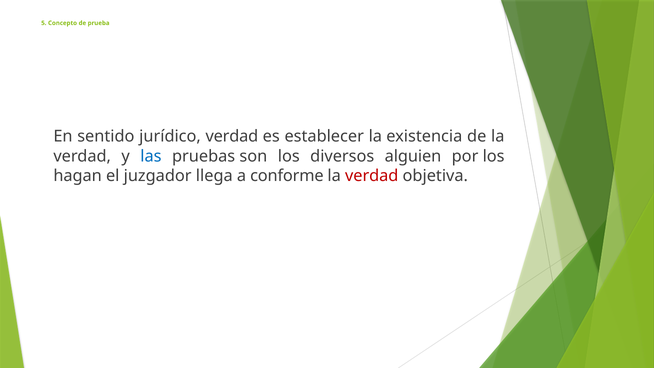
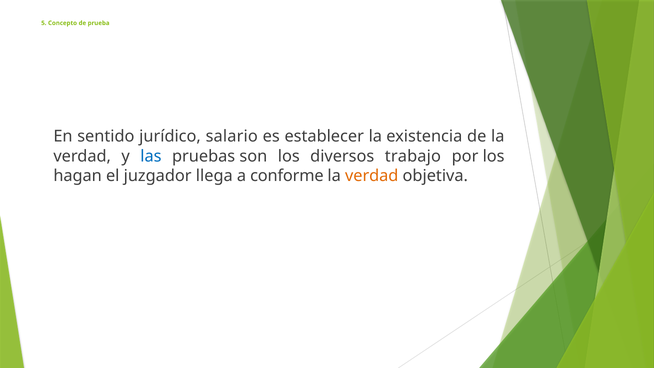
jurídico verdad: verdad -> salario (232, 136)
alguien: alguien -> trabajo (413, 156)
verdad colour: red -> orange (372, 176)
